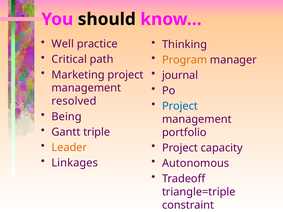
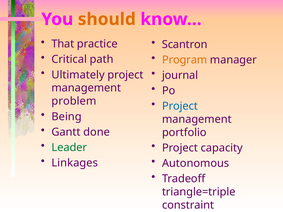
should colour: black -> orange (107, 19)
Well: Well -> That (63, 44)
Thinking: Thinking -> Scantron (185, 45)
Marketing: Marketing -> Ultimately (78, 75)
resolved: resolved -> problem (74, 101)
triple: triple -> done (97, 132)
Leader colour: orange -> green (69, 148)
